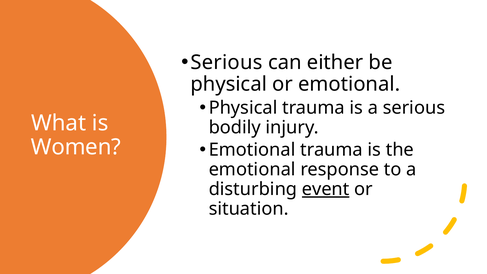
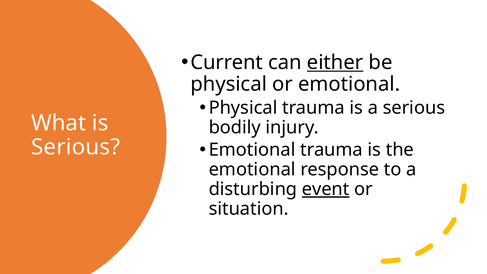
Serious: Serious -> Current (227, 62)
either underline: none -> present (335, 62)
Women: Women -> Serious (76, 147)
